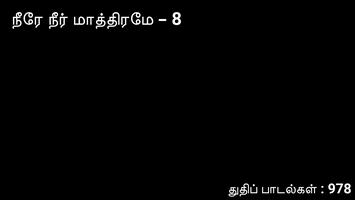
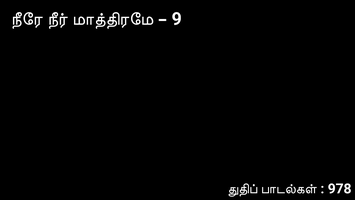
8: 8 -> 9 (177, 19)
